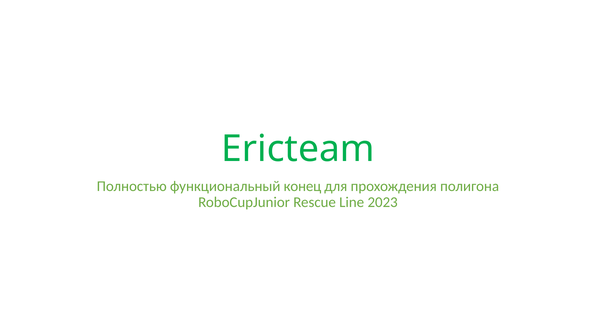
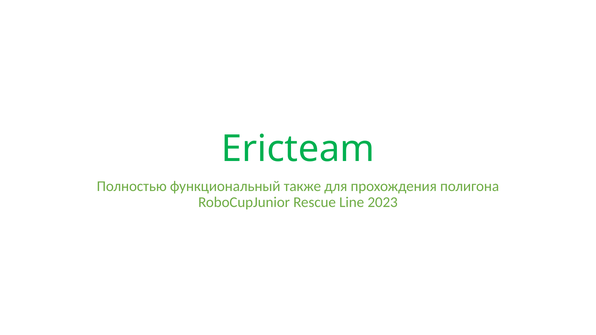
конец: конец -> также (302, 186)
